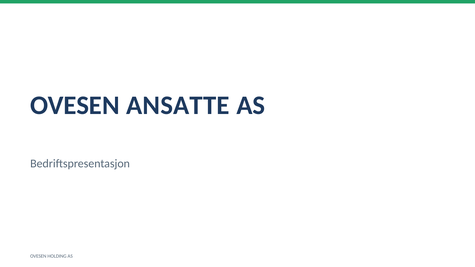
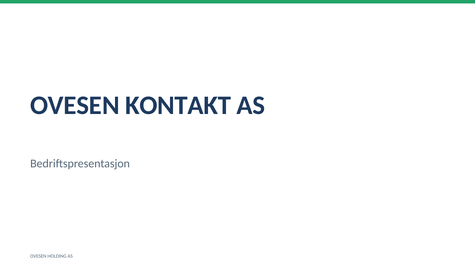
ANSATTE: ANSATTE -> KONTAKT (178, 105)
